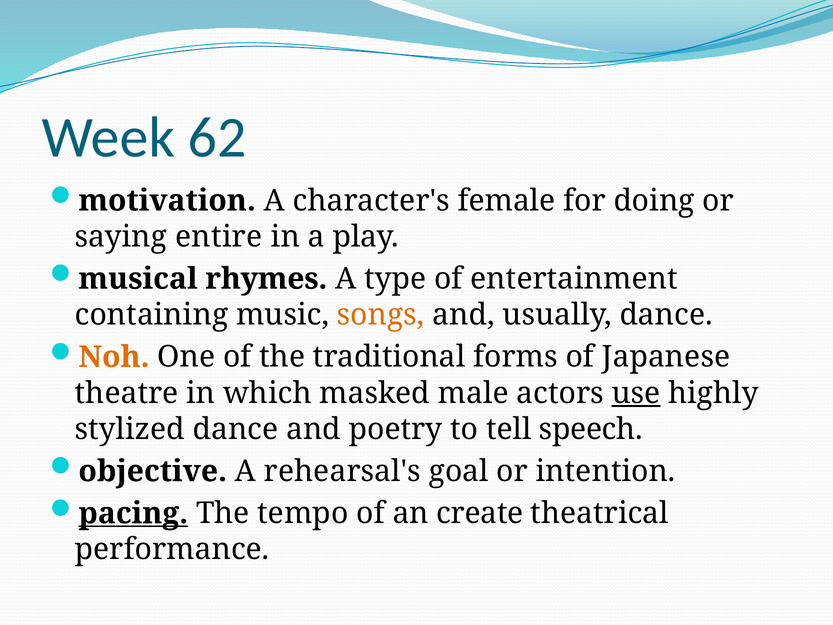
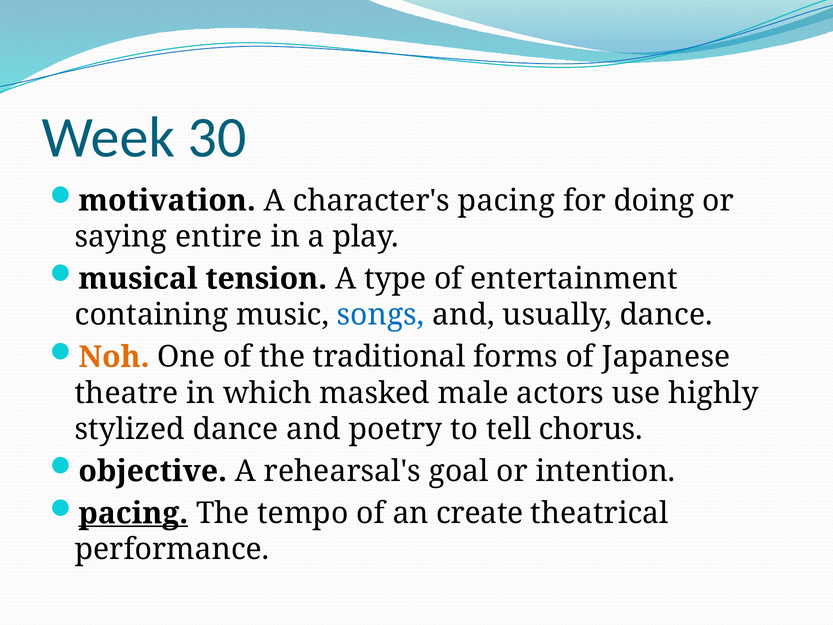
62: 62 -> 30 (217, 138)
character's female: female -> pacing (506, 201)
rhymes: rhymes -> tension (266, 279)
songs colour: orange -> blue (381, 315)
use underline: present -> none (636, 393)
speech: speech -> chorus (591, 429)
